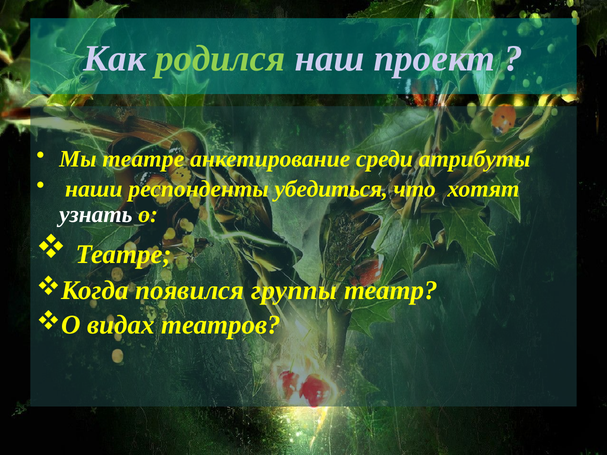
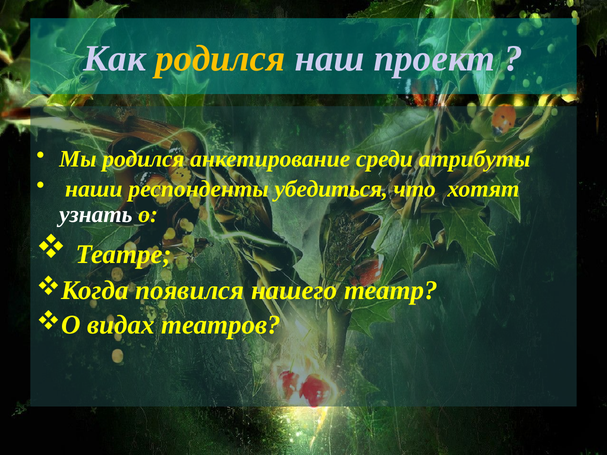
родился colour: light green -> yellow (220, 59)
Мы театре: театре -> родился (143, 159)
группы: группы -> нашего (294, 291)
